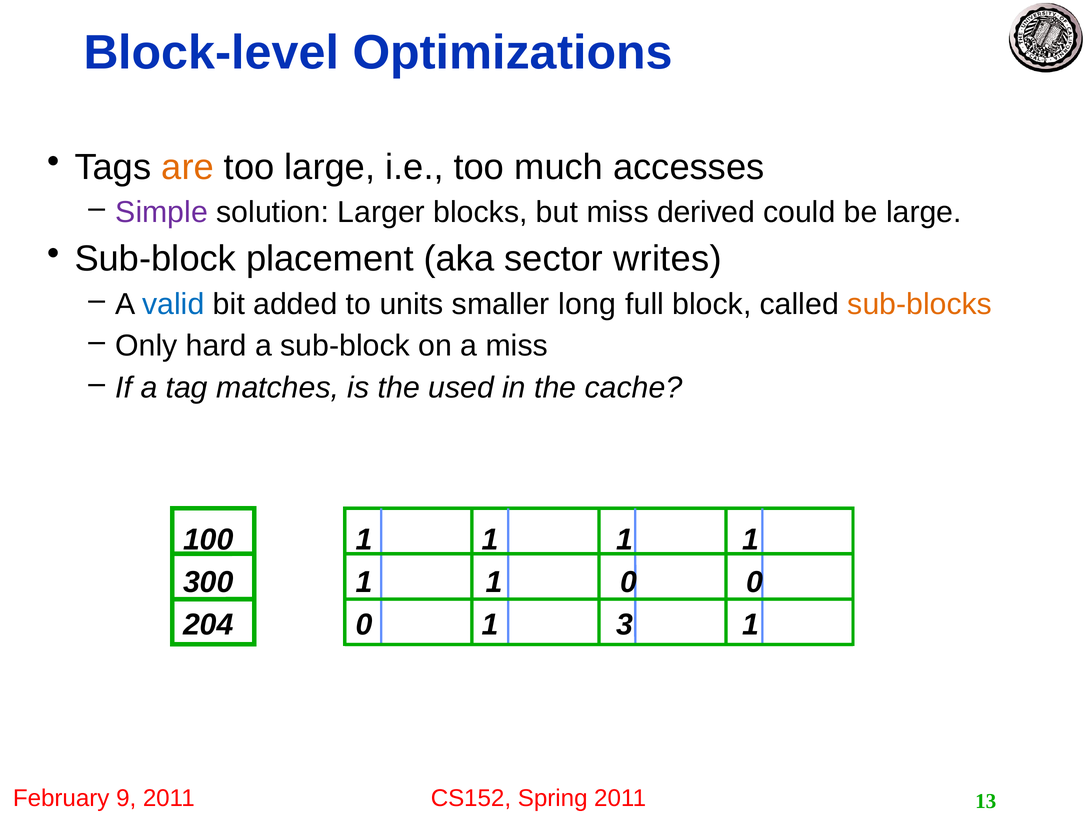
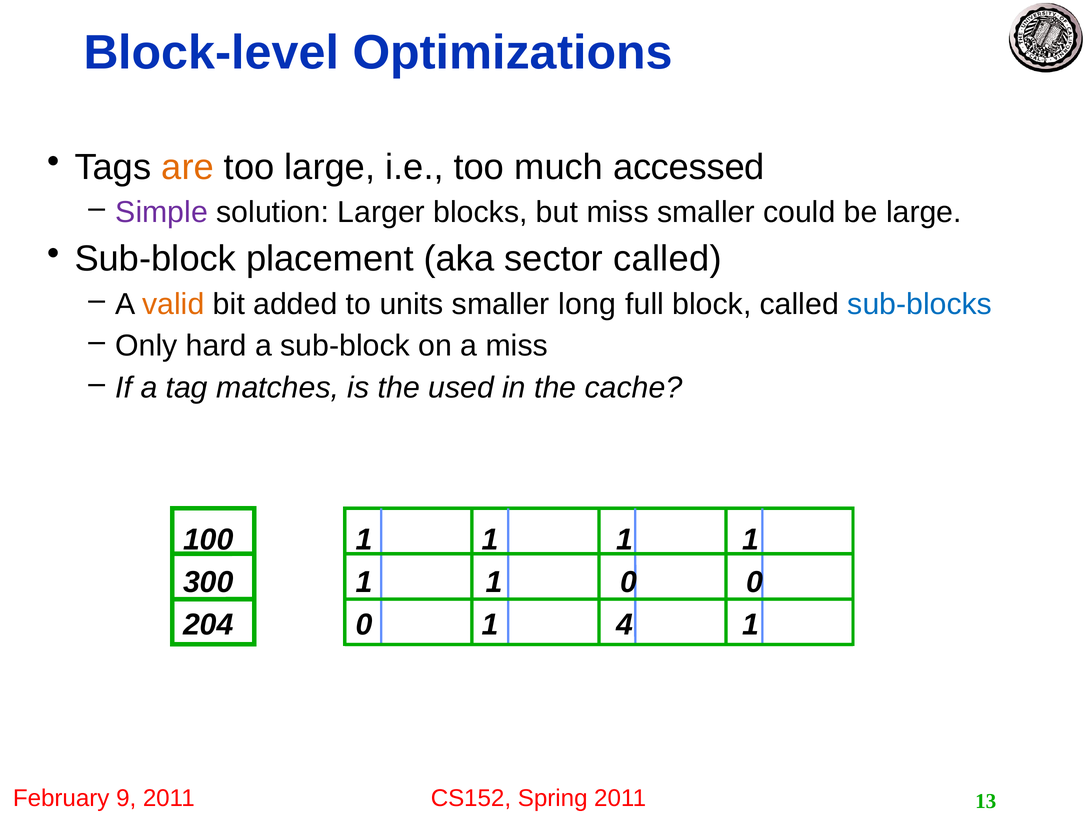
accesses: accesses -> accessed (689, 167)
miss derived: derived -> smaller (706, 212)
sector writes: writes -> called (668, 259)
valid colour: blue -> orange (173, 304)
sub-blocks colour: orange -> blue (920, 304)
3: 3 -> 4 (625, 625)
